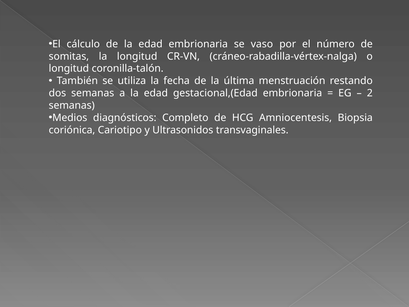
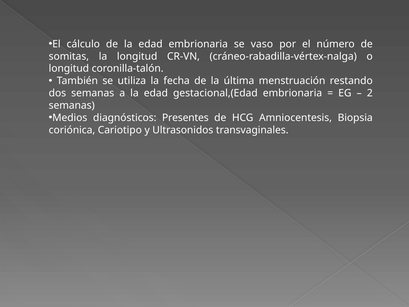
Completo: Completo -> Presentes (185, 118)
